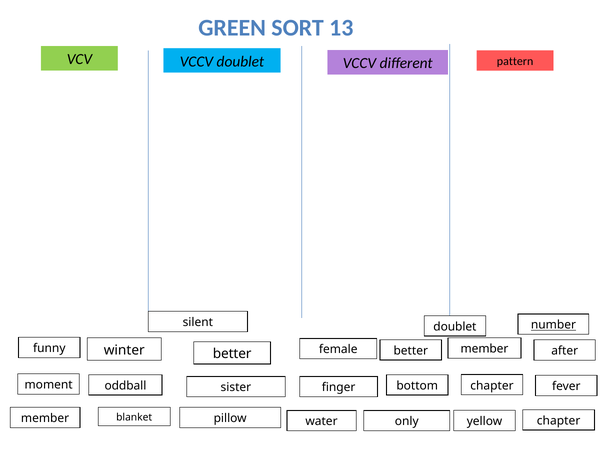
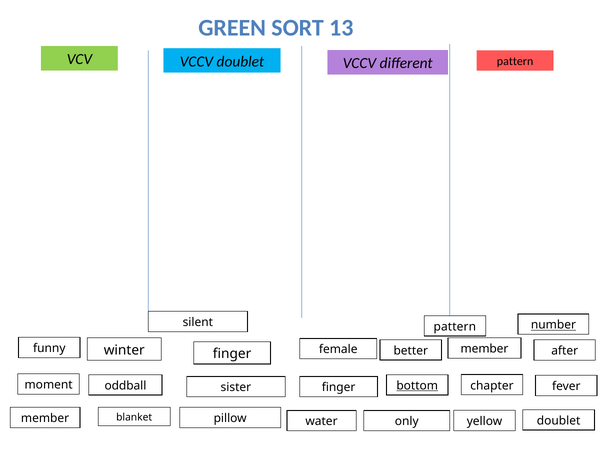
silent doublet: doublet -> pattern (455, 327)
better: better -> finger (232, 354)
bottom underline: none -> present (417, 386)
only chapter: chapter -> doublet (559, 421)
